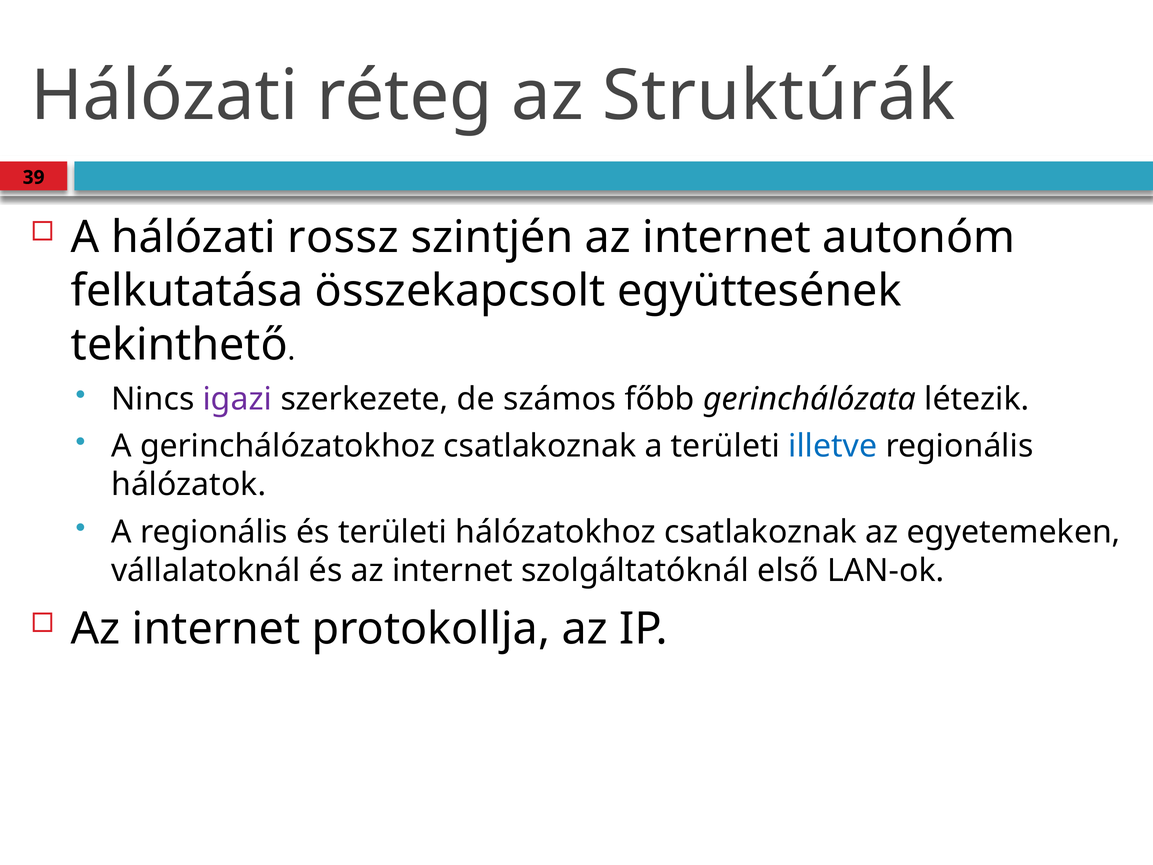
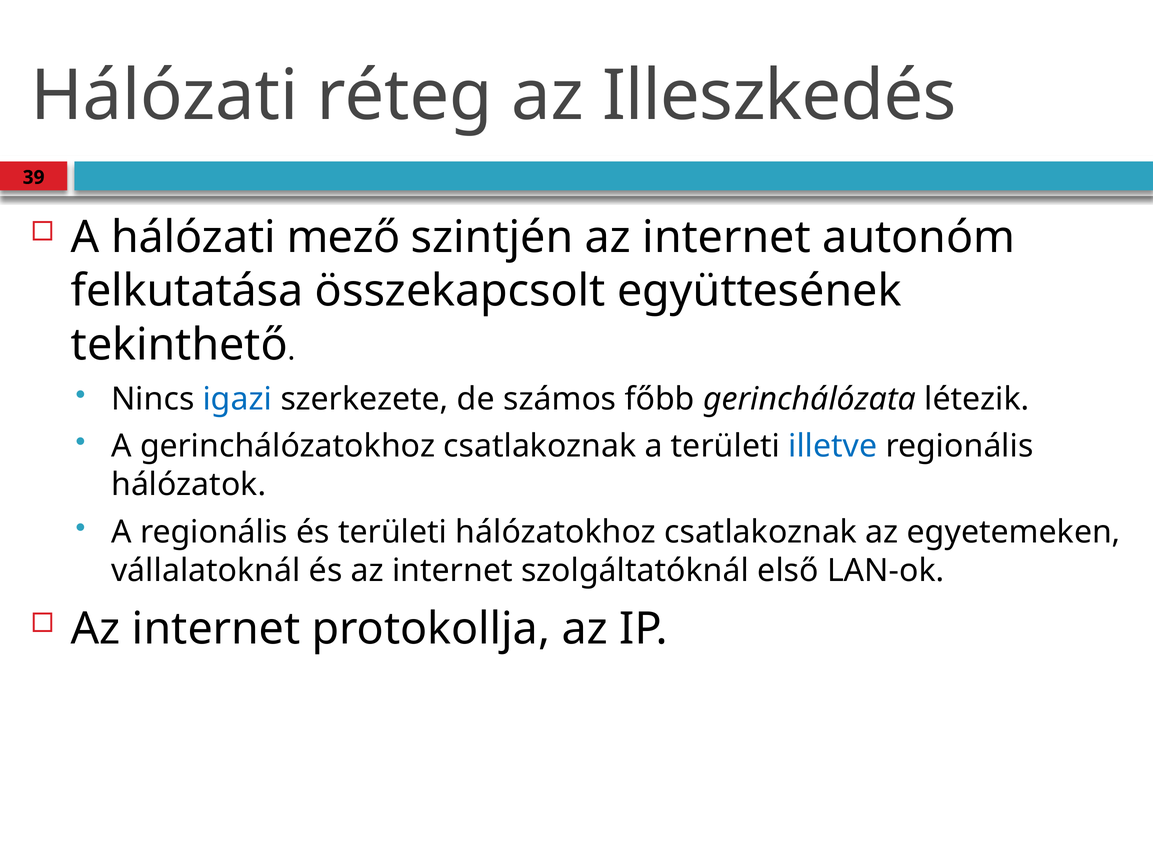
Struktúrák: Struktúrák -> Illeszkedés (779, 96)
rossz: rossz -> mező (344, 237)
igazi colour: purple -> blue (237, 399)
